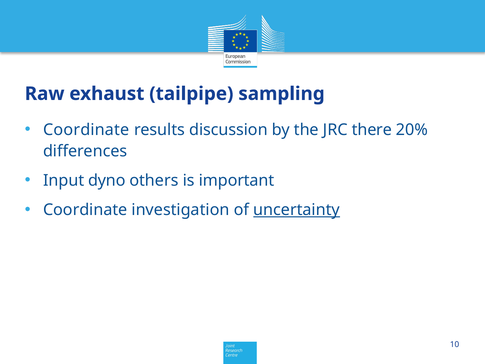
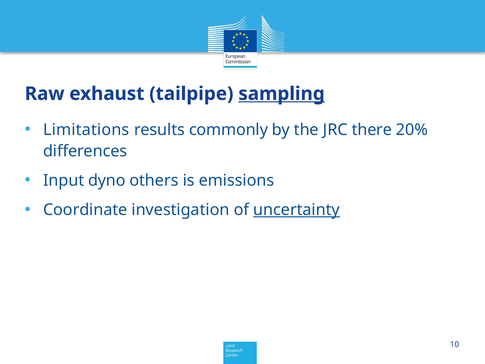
sampling underline: none -> present (282, 94)
Coordinate: Coordinate -> Limitations (86, 130)
discussion: discussion -> commonly (228, 130)
important: important -> emissions (237, 180)
